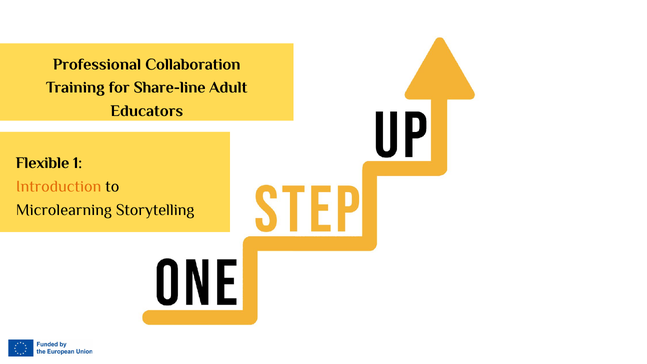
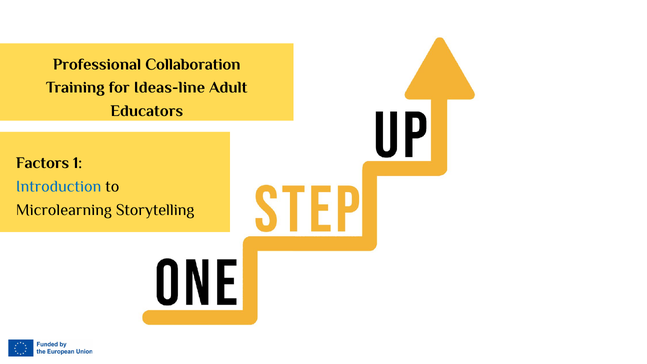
Share-line: Share-line -> Ideas-line (169, 87)
Flexible: Flexible -> Factors (43, 163)
Introduction colour: orange -> blue (59, 186)
